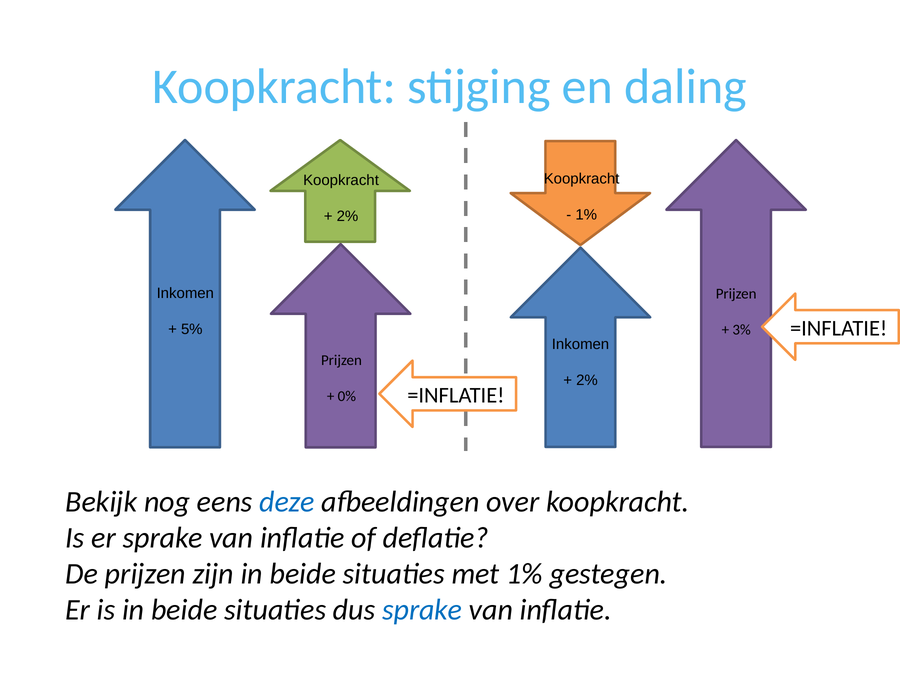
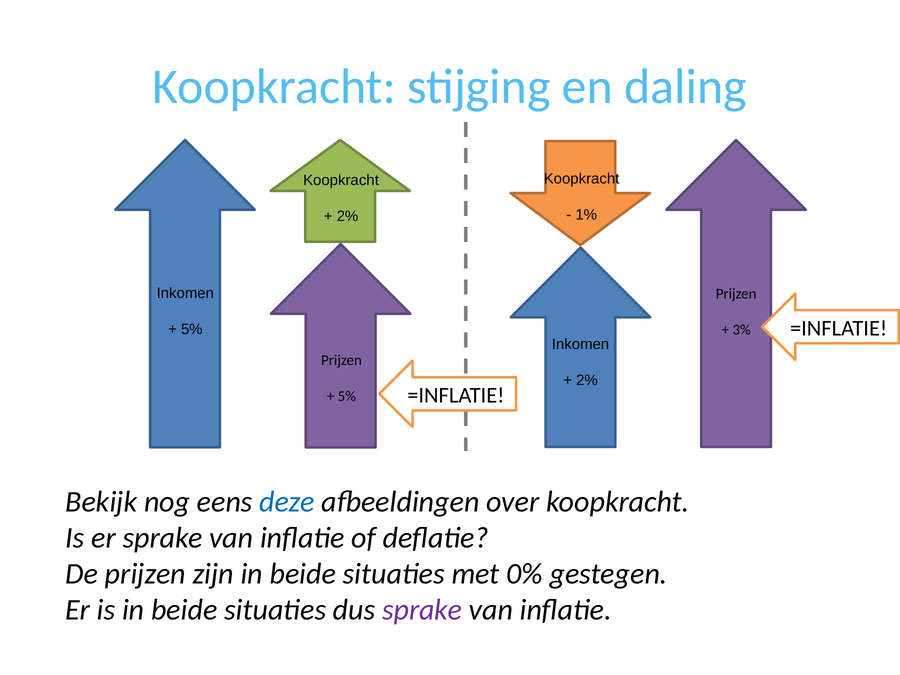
0%: 0% -> 5% (347, 396)
met 1%: 1% -> 0% (525, 574)
sprake colour: blue -> purple (422, 610)
